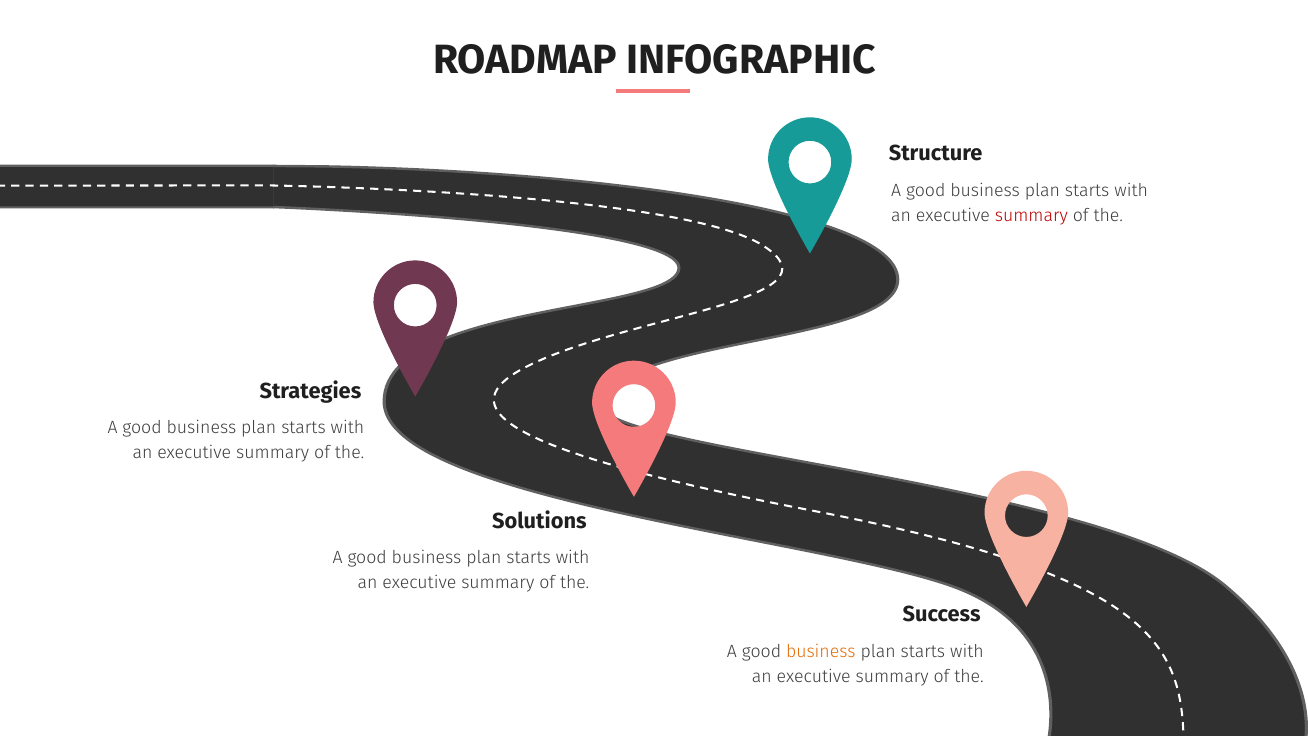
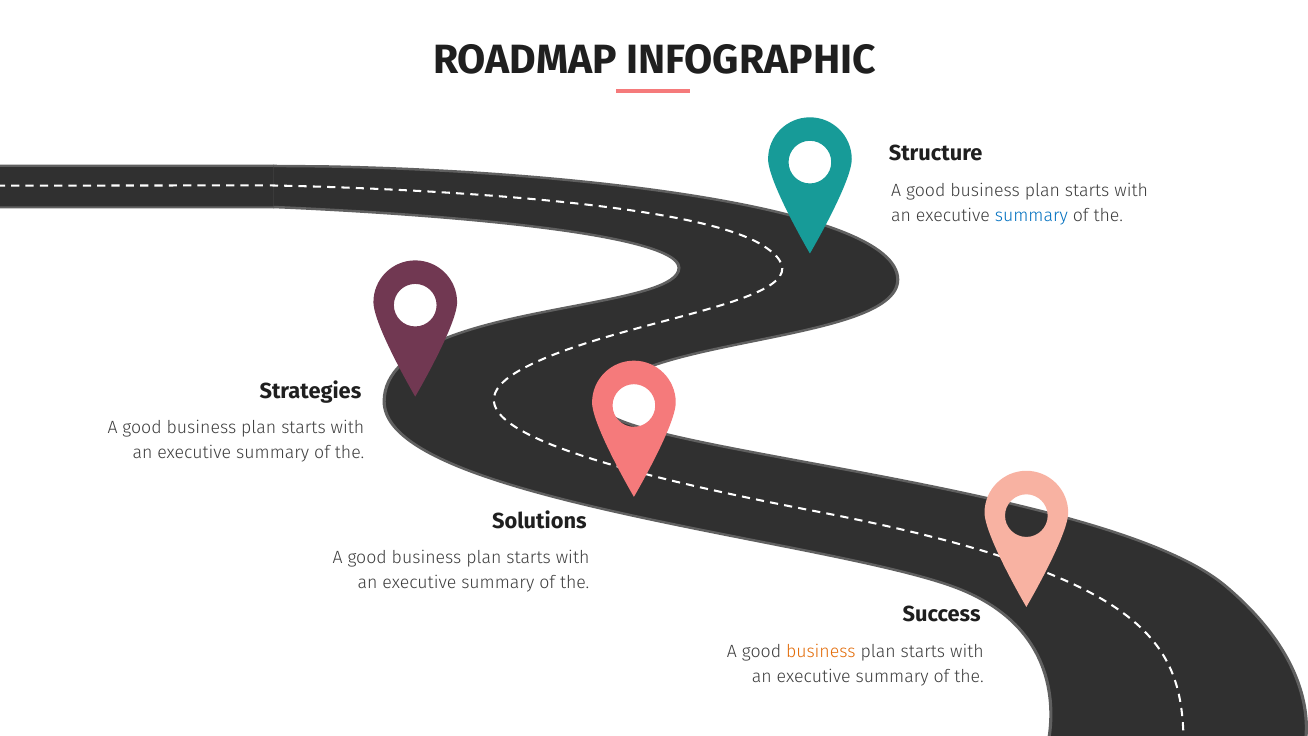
summary colour: red -> blue (1031, 215)
